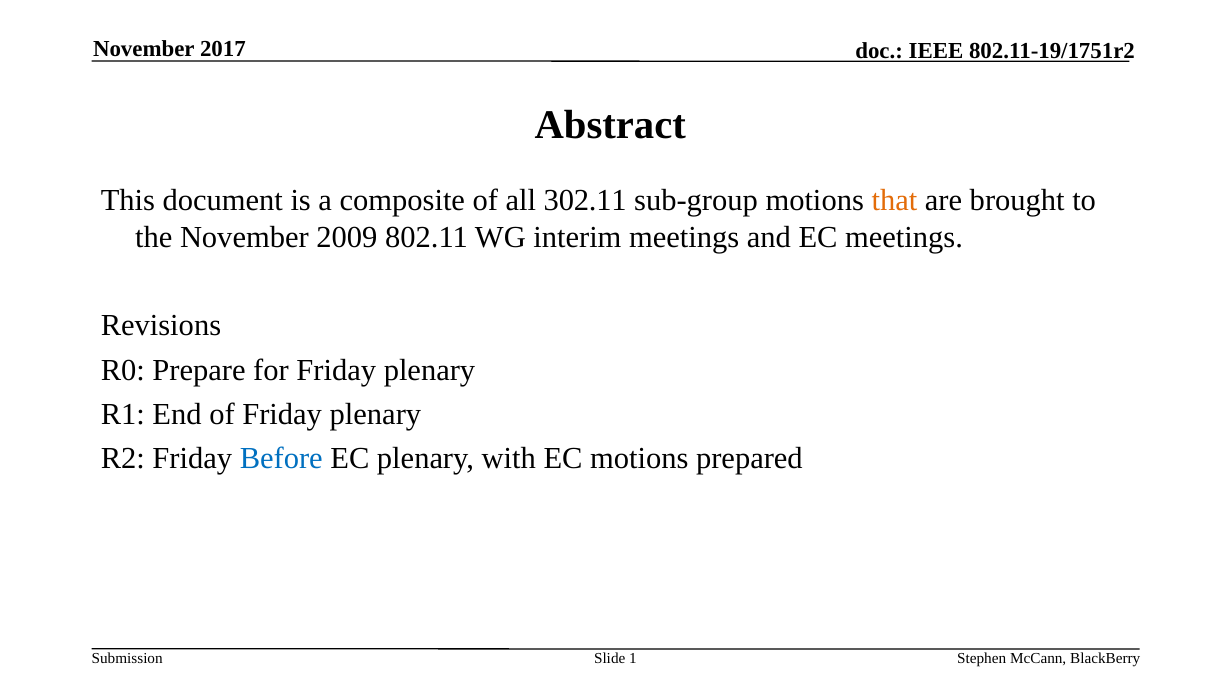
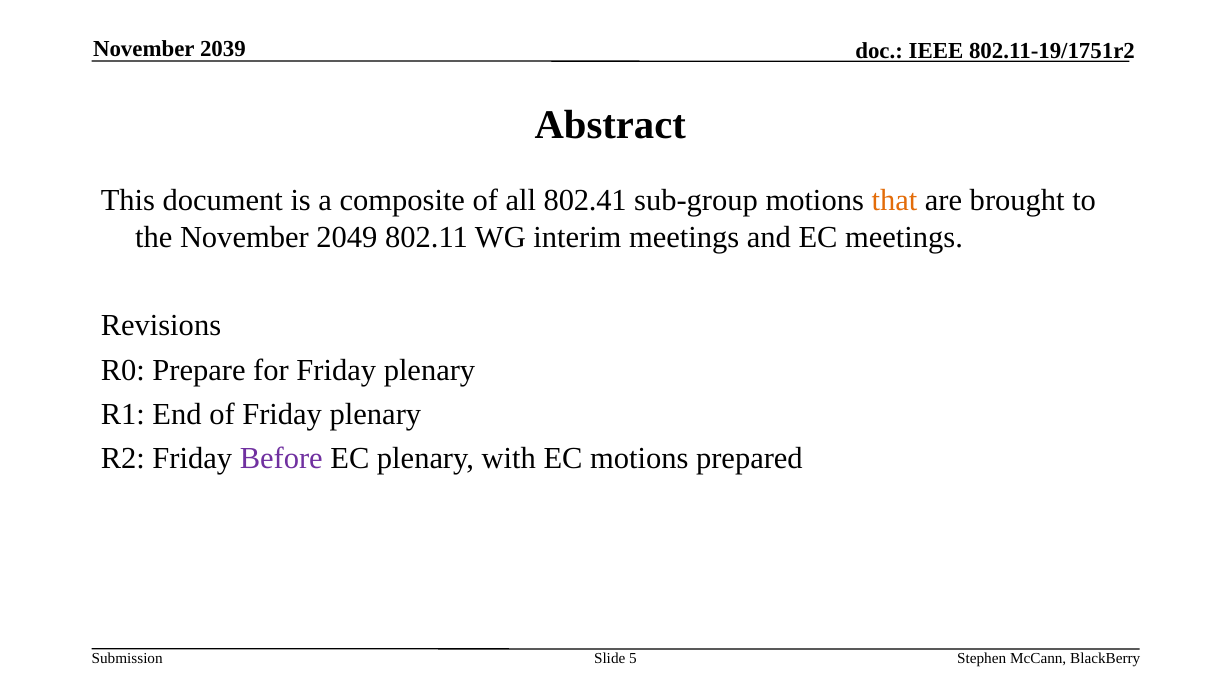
2017: 2017 -> 2039 (223, 49)
302.11: 302.11 -> 802.41 (585, 200)
2009: 2009 -> 2049 (347, 237)
Before colour: blue -> purple (281, 458)
1: 1 -> 5 (633, 659)
